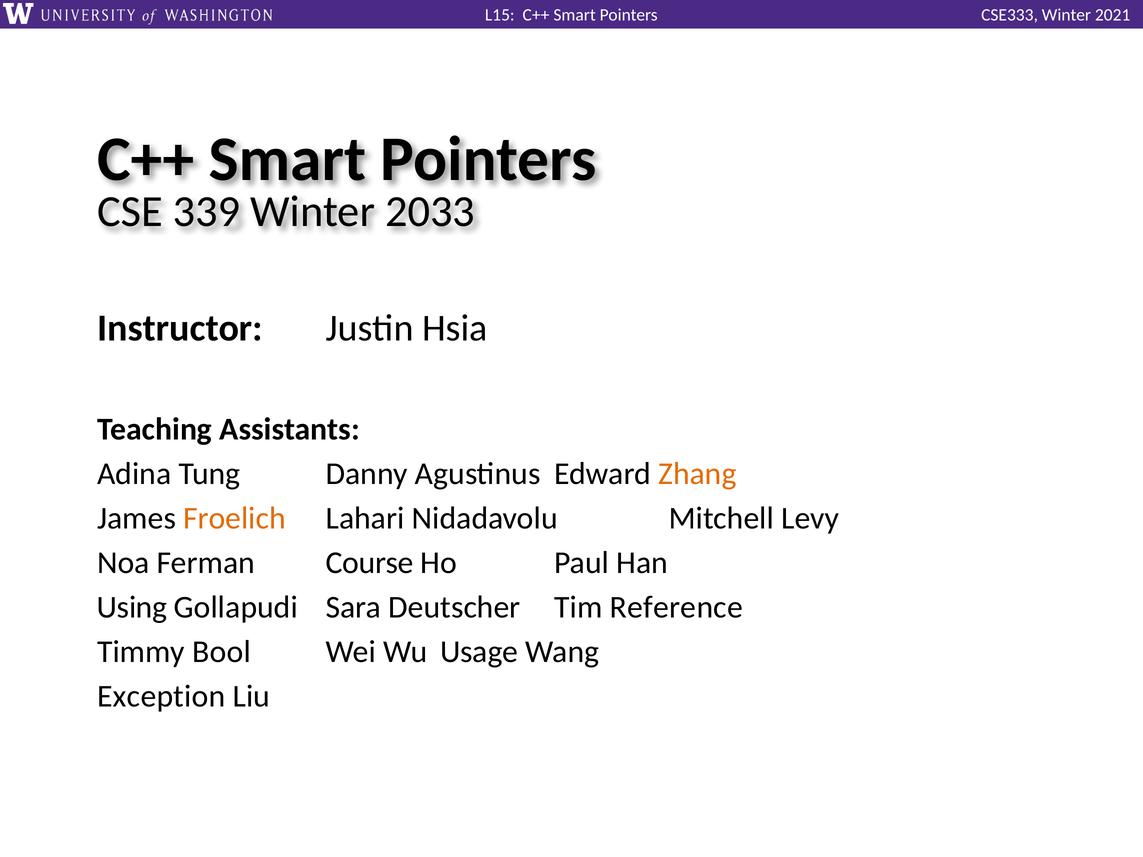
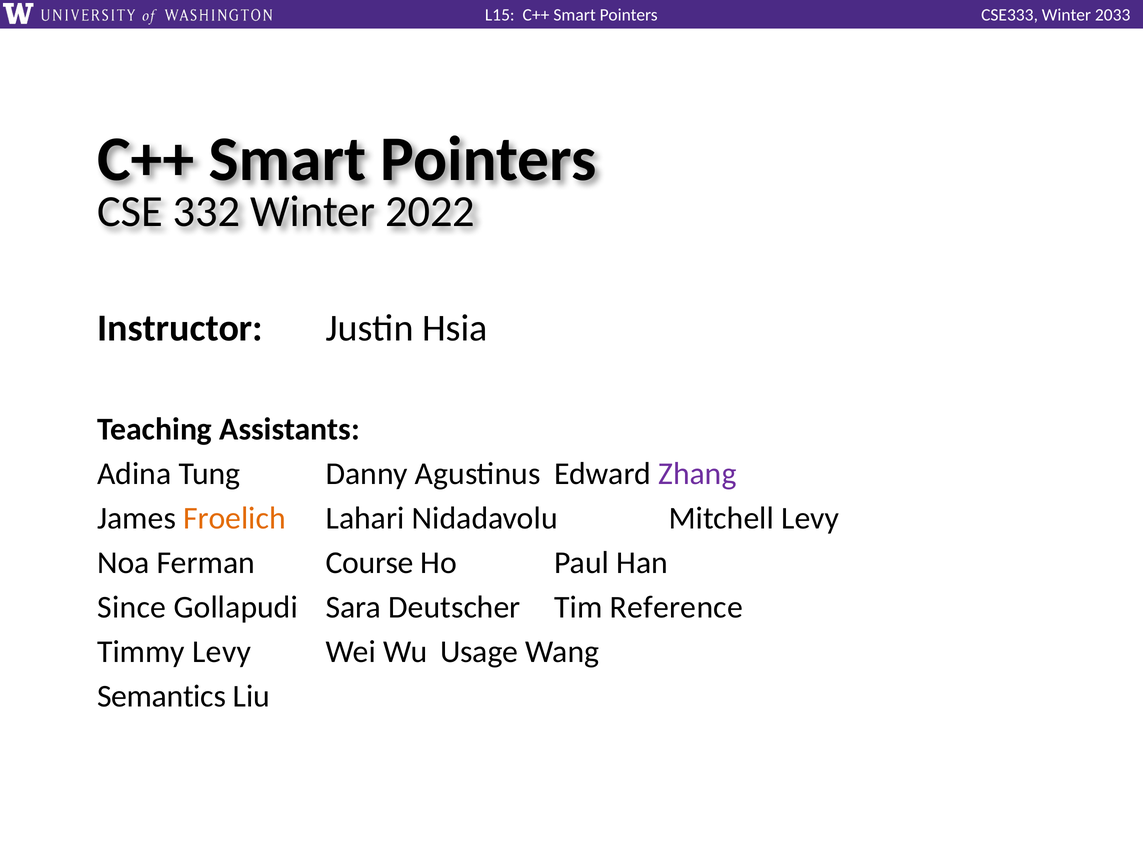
2021: 2021 -> 2033 (1113, 15)
339: 339 -> 332 (207, 212)
2033: 2033 -> 2022 (430, 212)
Zhang colour: orange -> purple (697, 474)
Using: Using -> Since (132, 607)
Timmy Bool: Bool -> Levy (222, 652)
Exception: Exception -> Semantics (162, 696)
